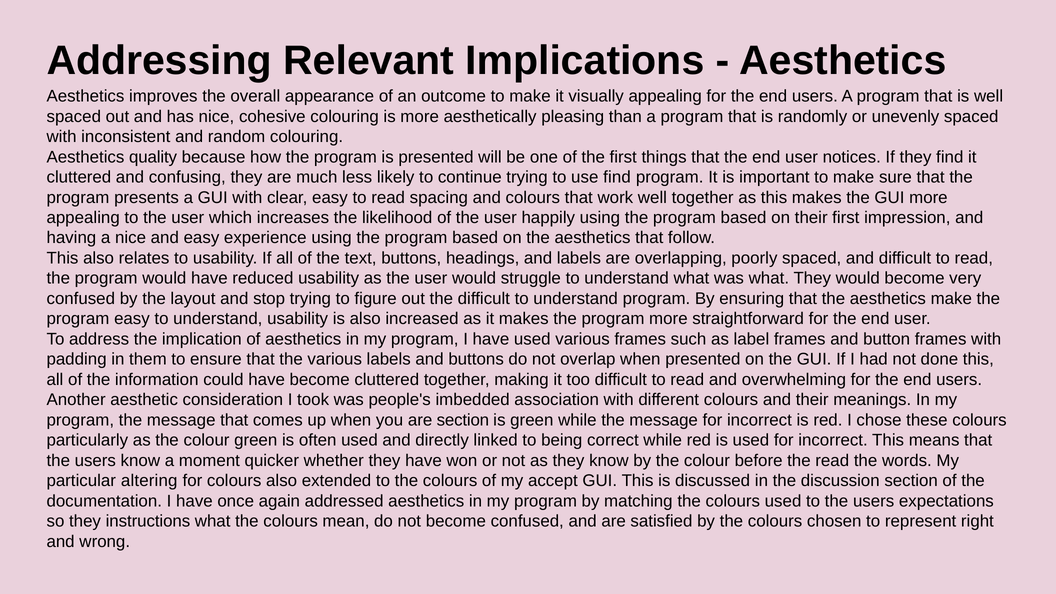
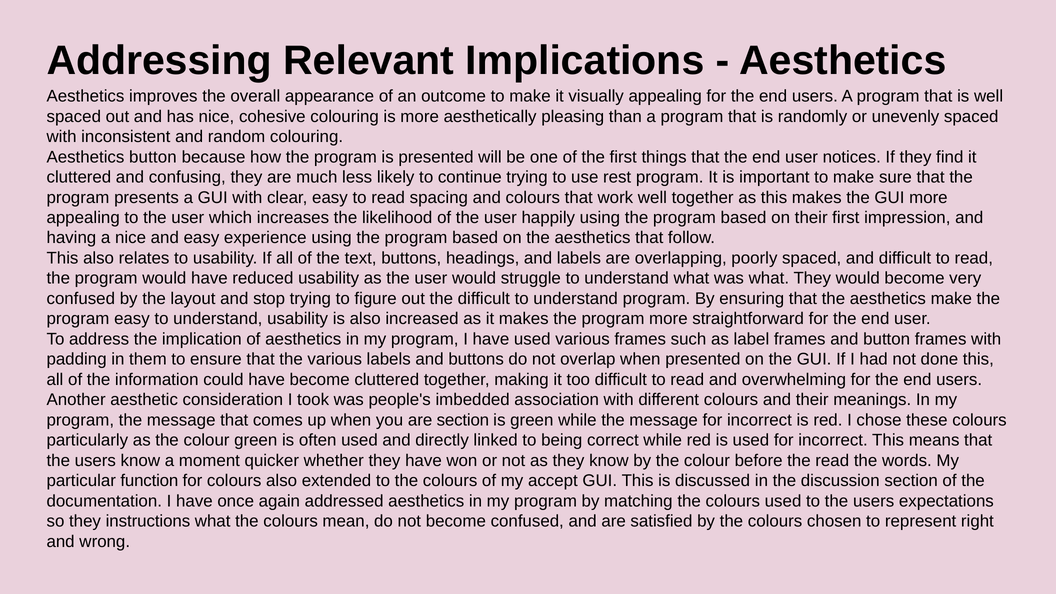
Aesthetics quality: quality -> button (153, 157)
use find: find -> rest (617, 177)
altering: altering -> function (149, 481)
